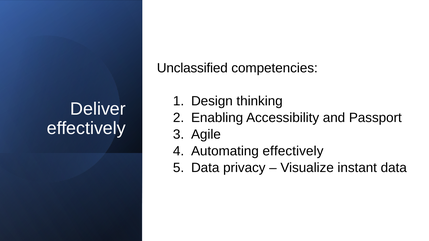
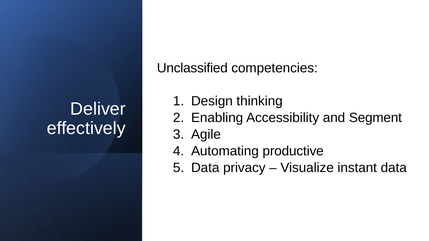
Passport: Passport -> Segment (375, 118)
Automating effectively: effectively -> productive (293, 151)
